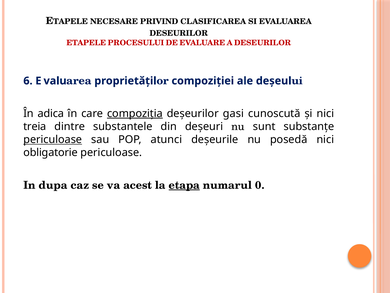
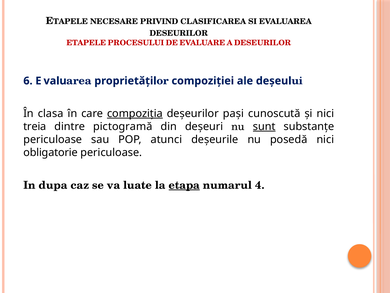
adica: adica -> clasa (51, 113)
gasi: gasi -> pași (233, 113)
substantele: substantele -> pictogramă (123, 126)
sunt underline: none -> present (264, 126)
periculoase underline: present -> none (53, 139)
acest: acest -> luate (138, 185)
0: 0 -> 4 (258, 185)
